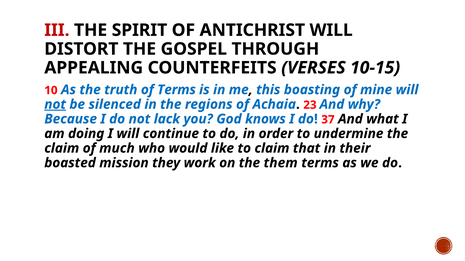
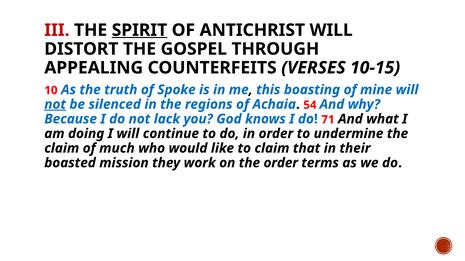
SPIRIT underline: none -> present (139, 30)
of Terms: Terms -> Spoke (177, 90)
23: 23 -> 54 (310, 105)
37: 37 -> 71 (328, 120)
the them: them -> order (281, 163)
